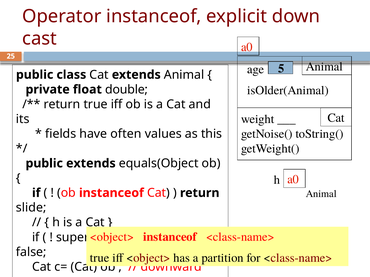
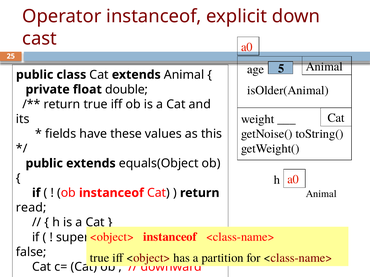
often: often -> these (126, 134)
slide: slide -> read (31, 208)
